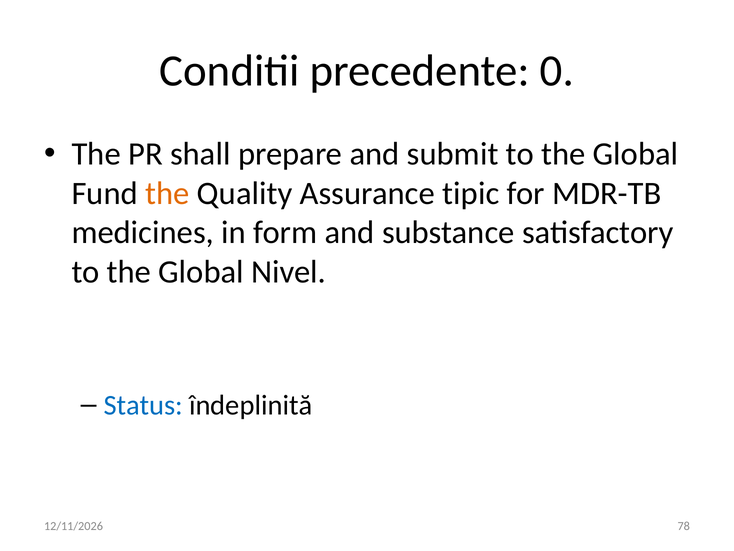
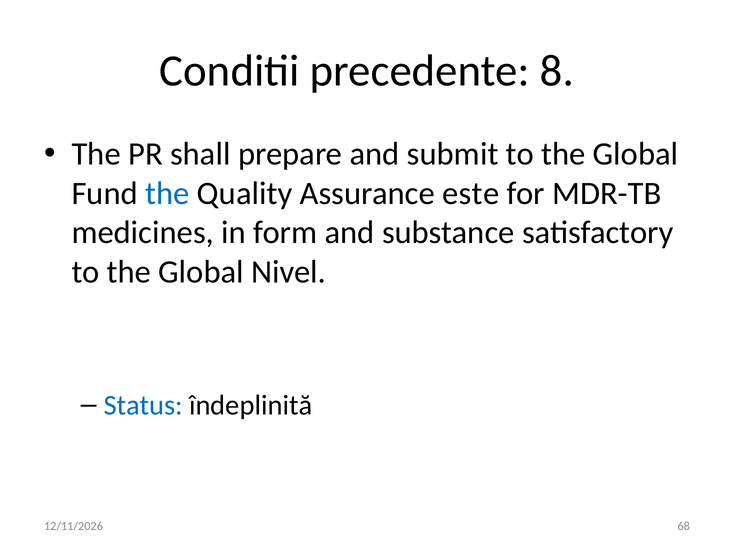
0: 0 -> 8 (557, 71)
the colour: orange -> blue (167, 193)
tipic: tipic -> este (471, 193)
78: 78 -> 68 (684, 526)
